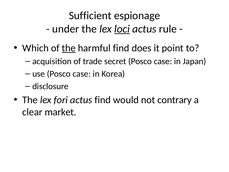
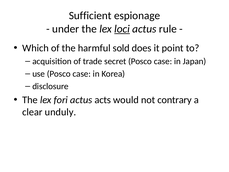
the underline: present -> none (69, 48)
harmful find: find -> sold (121, 48)
actus find: find -> acts (103, 100)
market: market -> unduly (60, 112)
